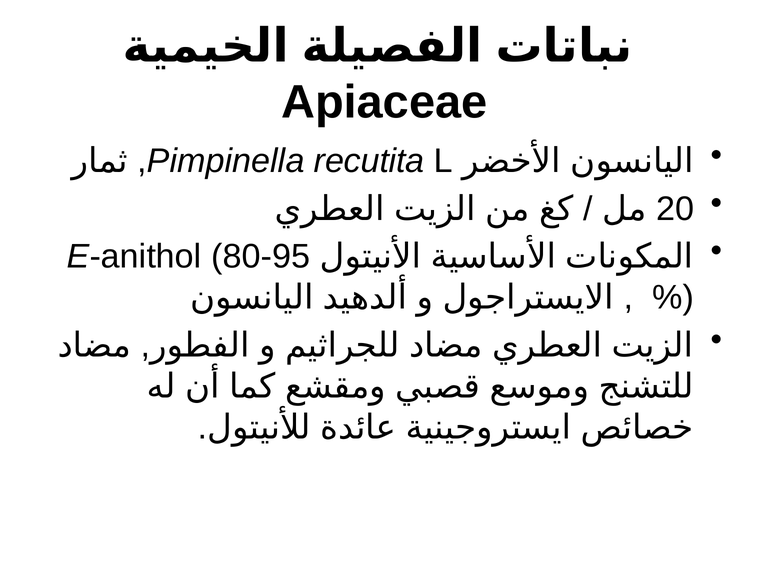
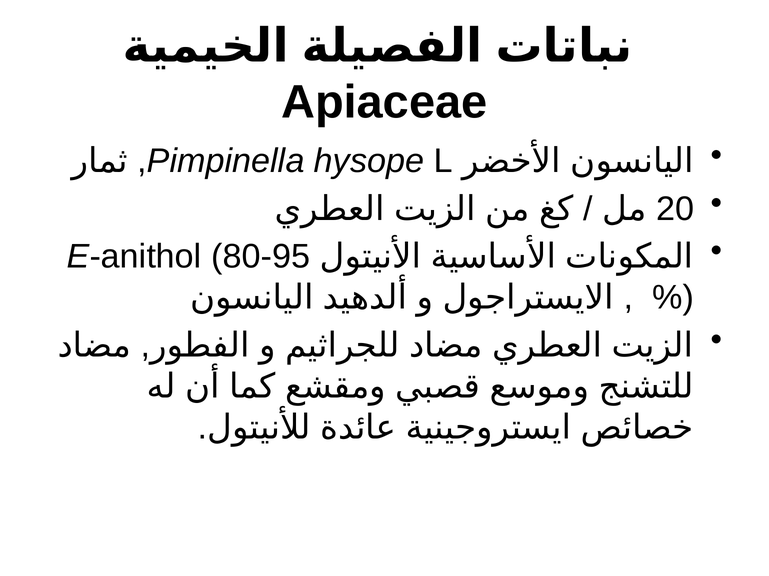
recutita: recutita -> hysope (369, 161)
